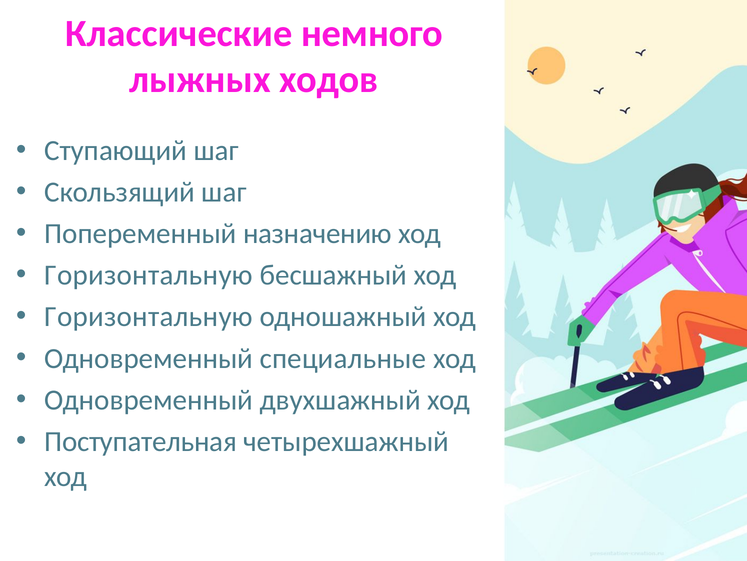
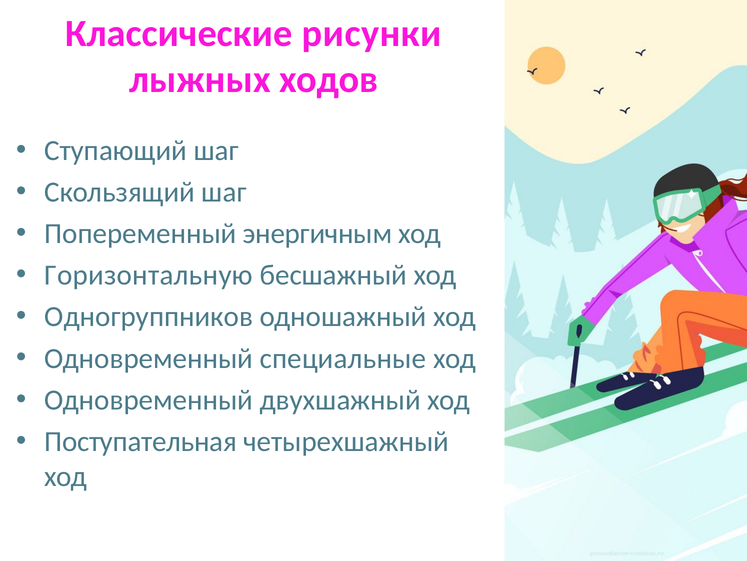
немного: немного -> рисунки (372, 33)
назначению: назначению -> энергичным (318, 233)
Горизонтальную: Горизонтальную -> Одногруппников (149, 316)
